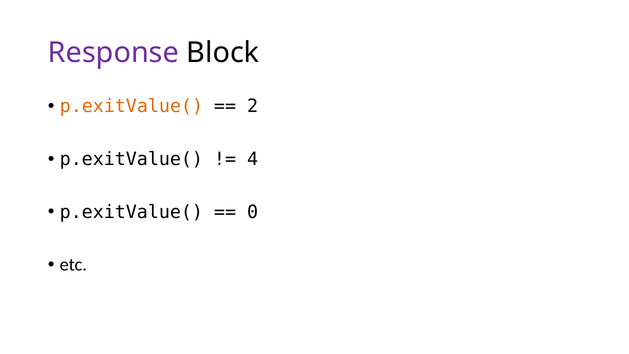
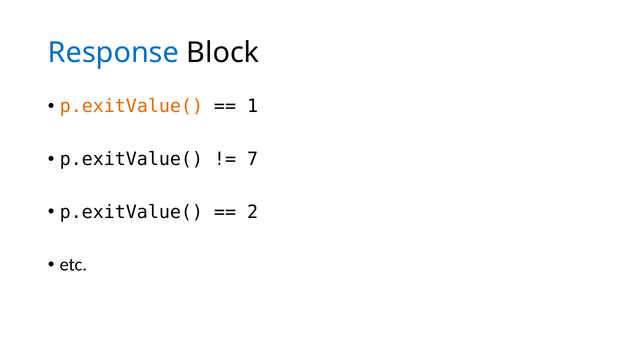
Response colour: purple -> blue (113, 53)
2: 2 -> 1 (253, 106)
4: 4 -> 7 (253, 159)
0: 0 -> 2 (253, 212)
